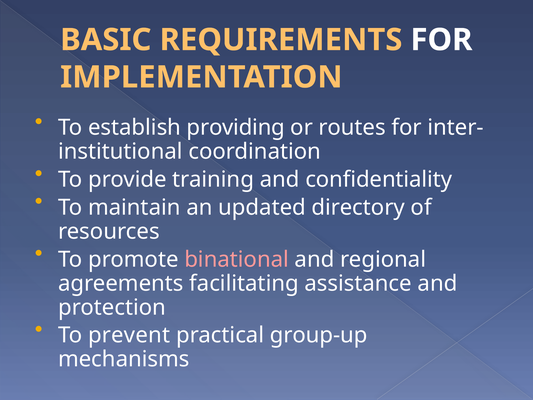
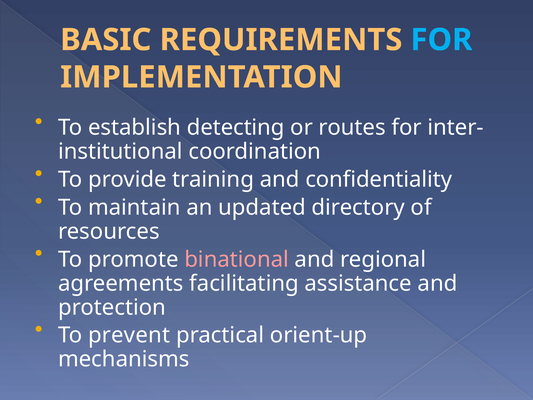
FOR colour: white -> light blue (441, 40)
providing: providing -> detecting (236, 127)
group-up: group-up -> orient-up (319, 335)
